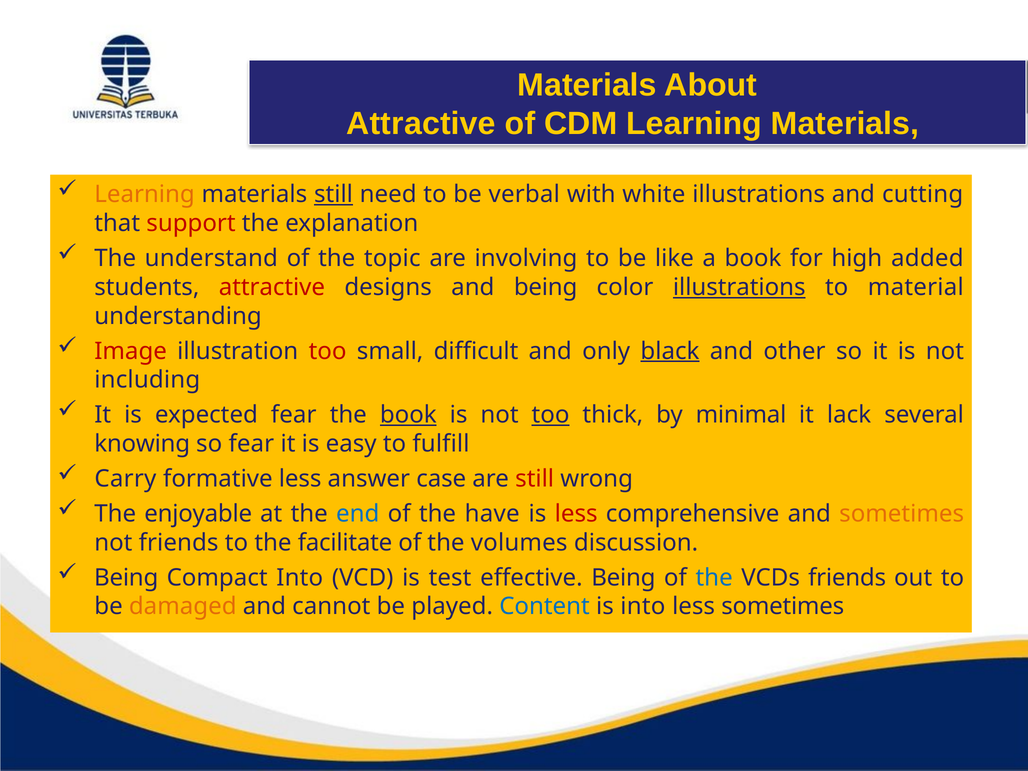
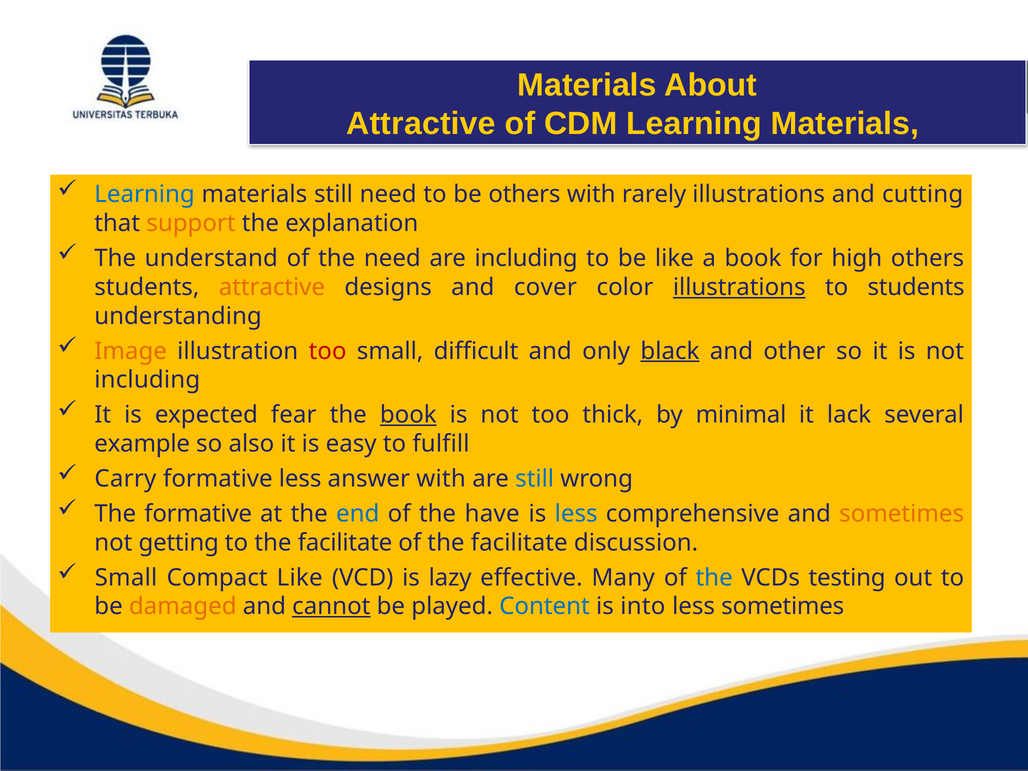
Learning colour: orange -> blue (145, 194)
still underline: present -> none (334, 194)
be verbal: verbal -> others (524, 194)
white: white -> rarely (654, 194)
support colour: red -> orange (191, 223)
the topic: topic -> need (392, 258)
are involving: involving -> including (526, 258)
high added: added -> others (927, 258)
attractive colour: red -> orange (272, 287)
and being: being -> cover (545, 287)
to material: material -> students (916, 287)
Image colour: red -> orange (131, 351)
too underline: present -> none (551, 415)
knowing: knowing -> example (142, 444)
so fear: fear -> also (251, 444)
answer case: case -> with (441, 479)
still colour: red -> blue (535, 479)
The enjoyable: enjoyable -> formative (198, 514)
less colour: red -> blue (576, 514)
not friends: friends -> getting (179, 543)
of the volumes: volumes -> facilitate (519, 543)
Being: Being -> Small (126, 578)
Compact Into: Into -> Like (300, 578)
test: test -> lazy (450, 578)
effective Being: Being -> Many (623, 578)
VCDs friends: friends -> testing (847, 578)
cannot underline: none -> present (331, 607)
